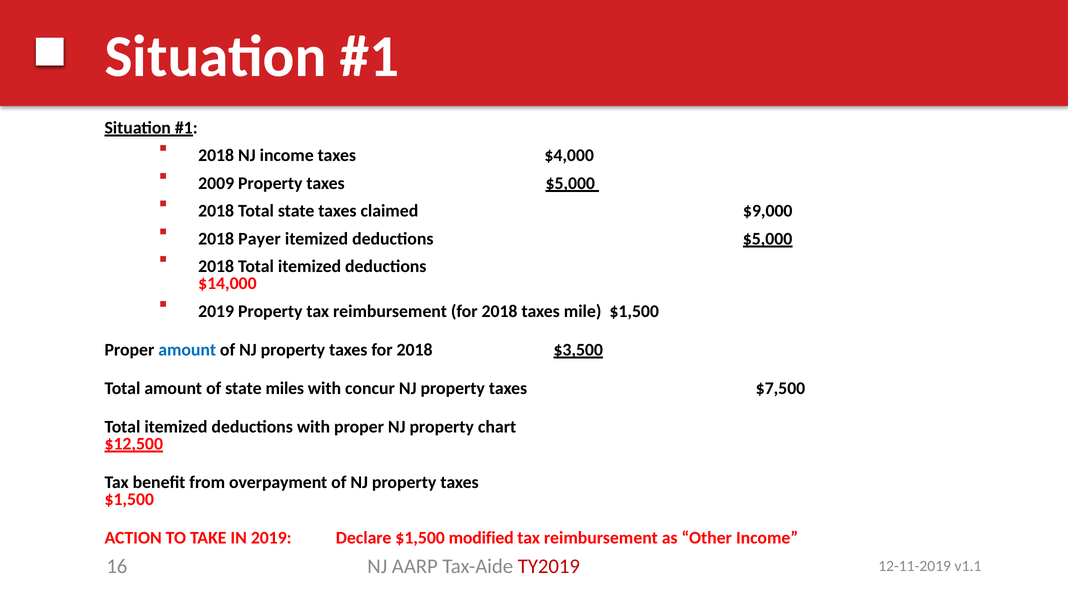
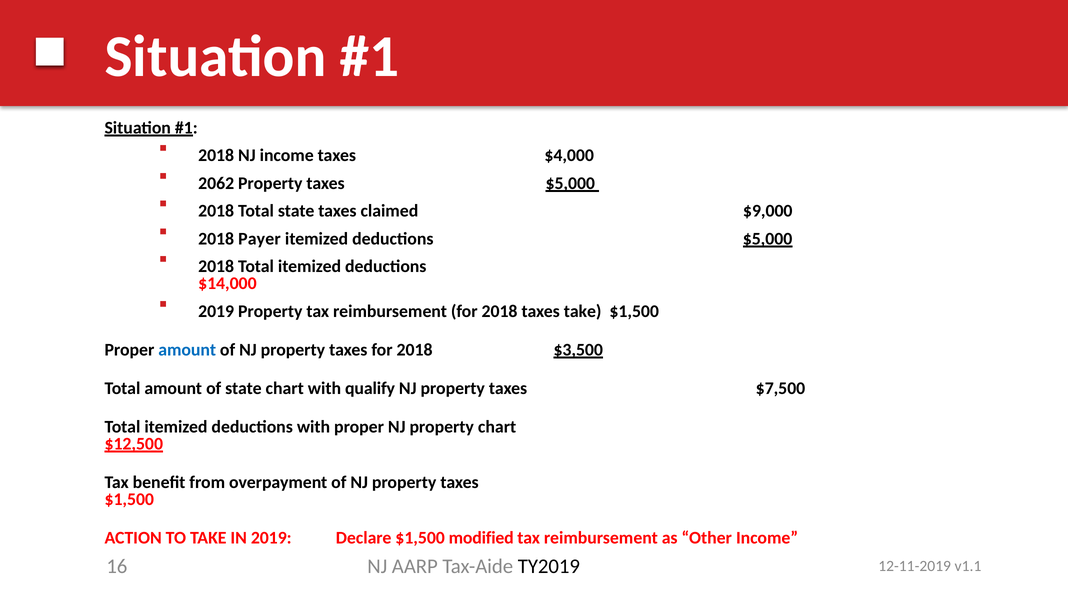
2009: 2009 -> 2062 (216, 183)
taxes mile: mile -> take (583, 311)
state miles: miles -> chart (285, 388)
concur: concur -> qualify (370, 388)
TY2019 colour: red -> black (549, 566)
